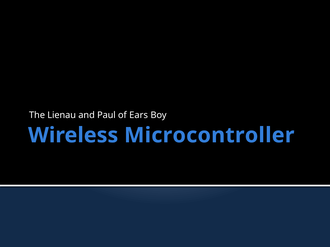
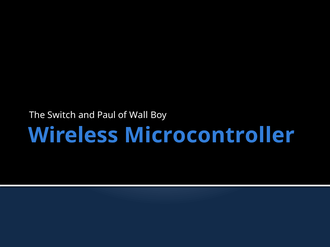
Lienau: Lienau -> Switch (62, 115)
Ears: Ears -> Wall (139, 115)
